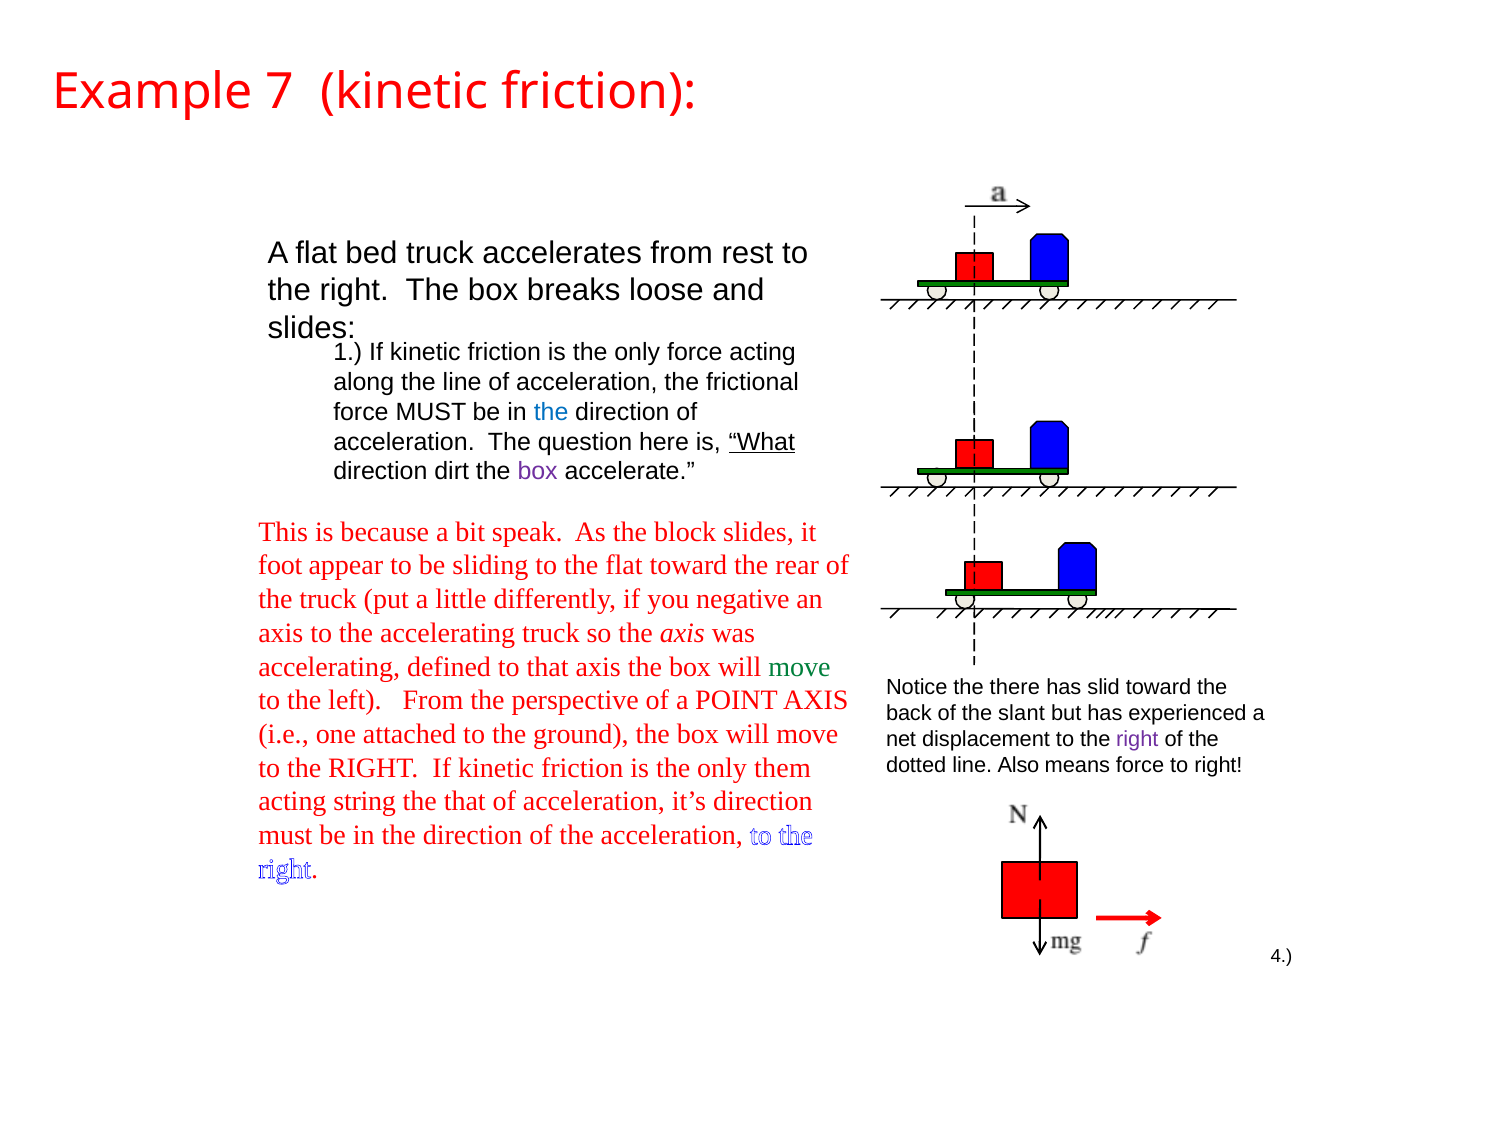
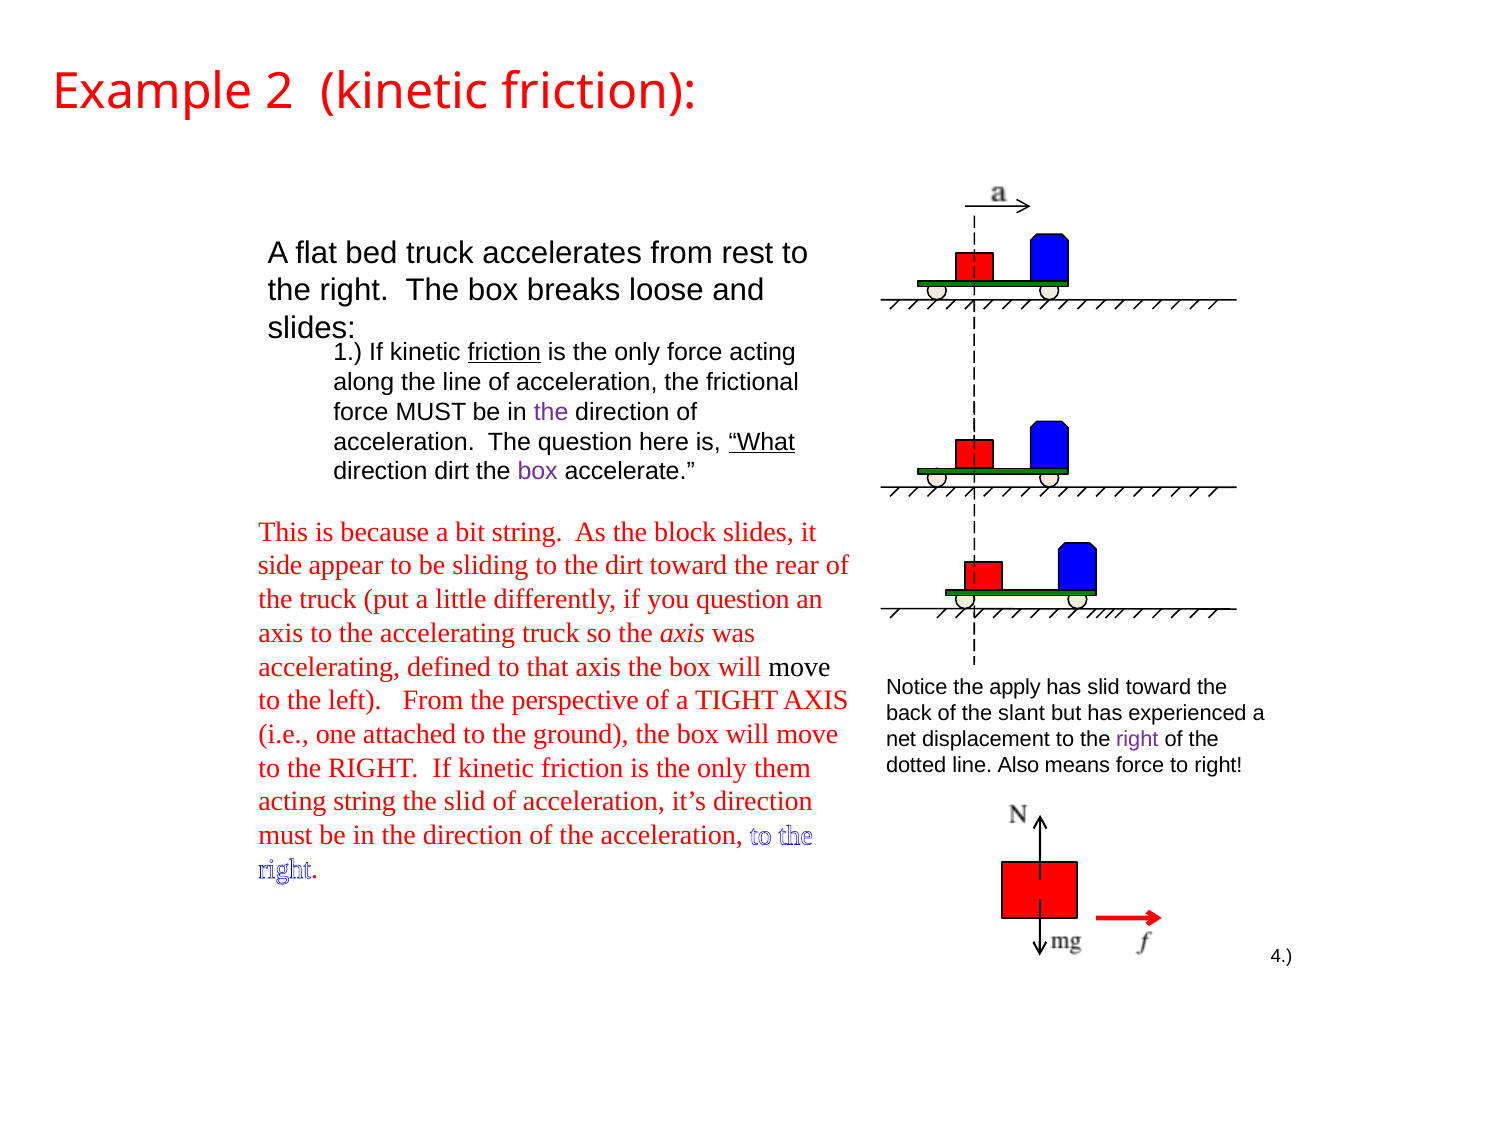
7: 7 -> 2 (280, 92)
friction underline: none -> present (504, 352)
the colour: blue -> purple (551, 412)
bit speak: speak -> string (527, 532)
foot: foot -> side (280, 566)
the flat: flat -> dirt (624, 566)
you negative: negative -> question (743, 600)
move colour: green -> black (800, 667)
there: there -> apply (1015, 687)
POINT: POINT -> TIGHT (737, 701)
the that: that -> slid (465, 802)
